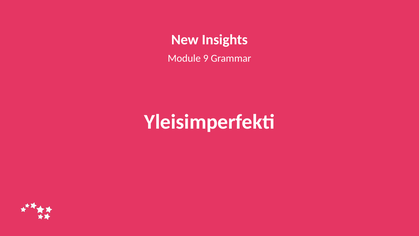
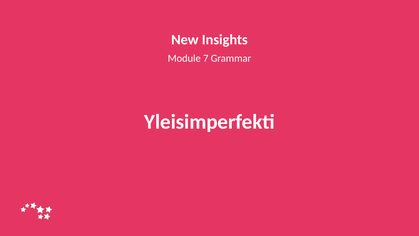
9: 9 -> 7 (206, 58)
